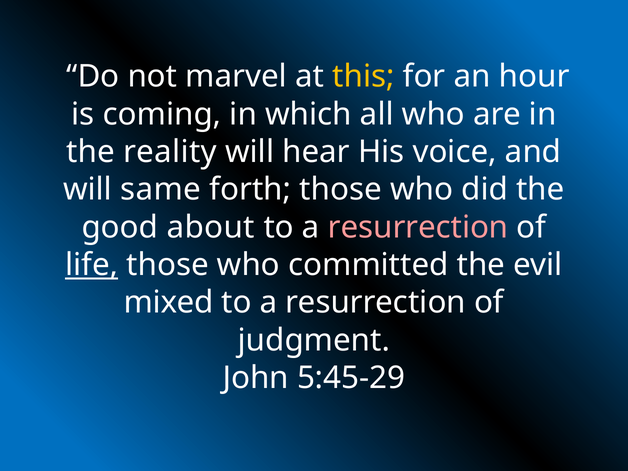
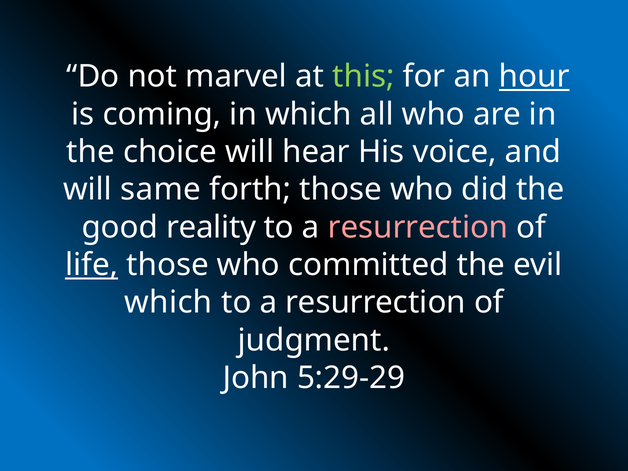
this colour: yellow -> light green (363, 76)
hour underline: none -> present (534, 76)
reality: reality -> choice (170, 152)
about: about -> reality (211, 227)
mixed: mixed -> which (168, 303)
5:45-29: 5:45-29 -> 5:29-29 (351, 378)
